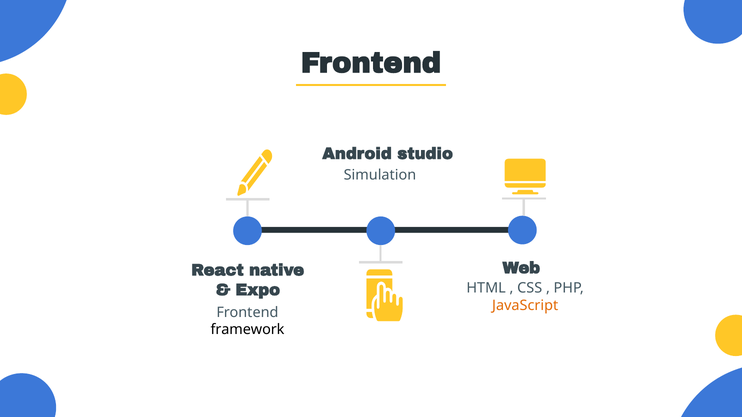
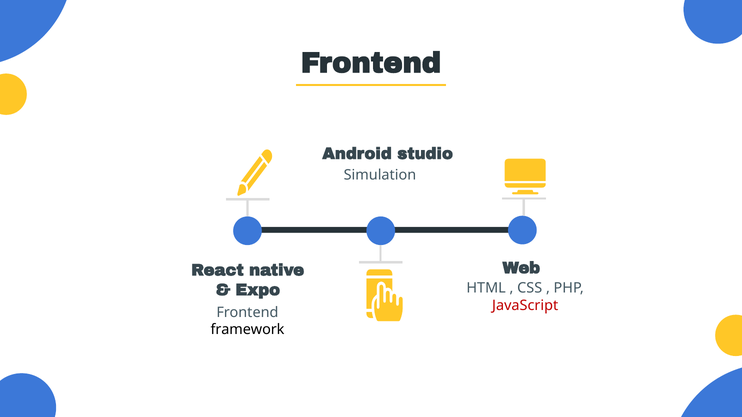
JavaScript colour: orange -> red (525, 306)
